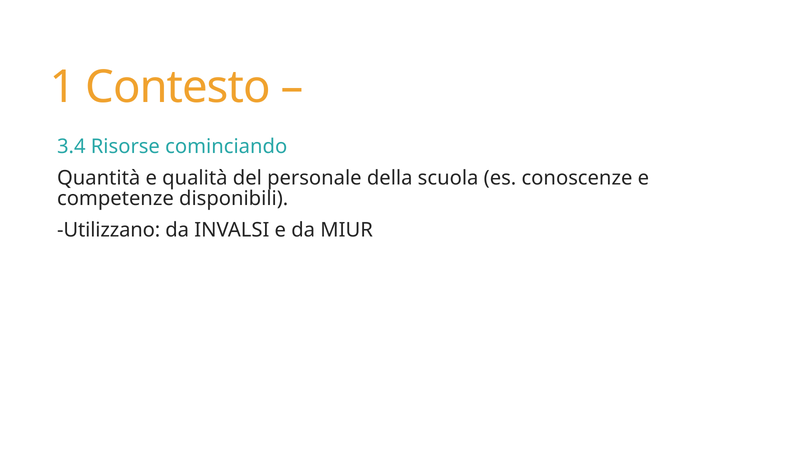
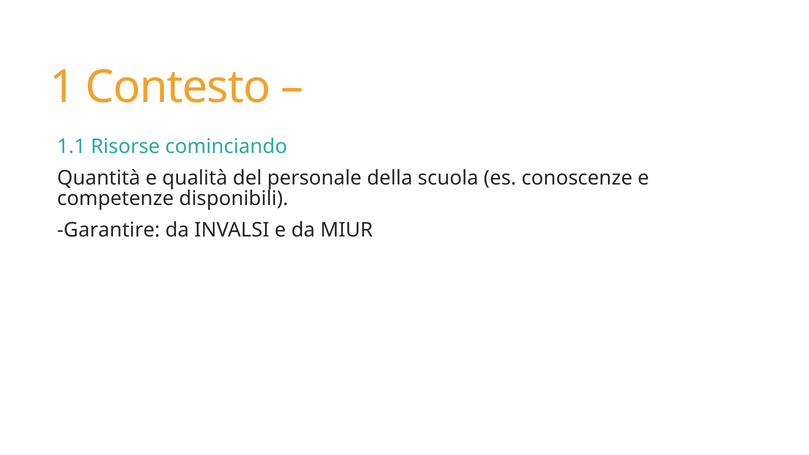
3.4: 3.4 -> 1.1 (71, 146)
Utilizzano: Utilizzano -> Garantire (109, 230)
